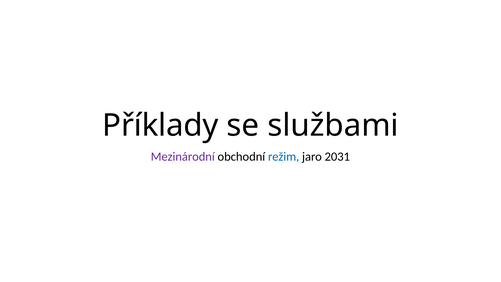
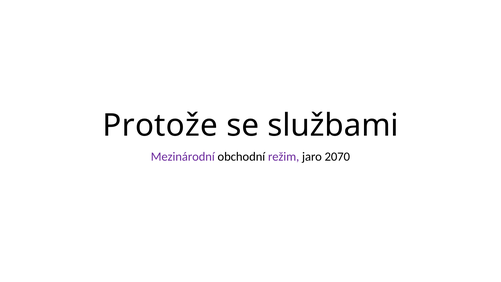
Příklady: Příklady -> Protože (160, 125)
režim colour: blue -> purple (284, 157)
2031: 2031 -> 2070 (337, 157)
